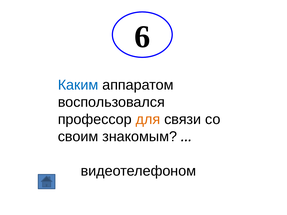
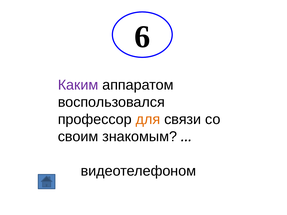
Каким colour: blue -> purple (78, 85)
